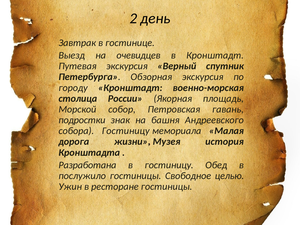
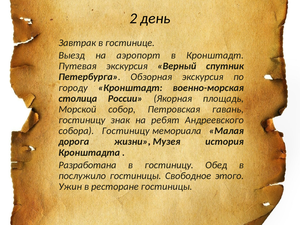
очевидцев: очевидцев -> аэропорт (138, 55)
подростки: подростки -> гостиницу (82, 120)
башня: башня -> ребят (165, 120)
целью: целью -> этого (229, 176)
